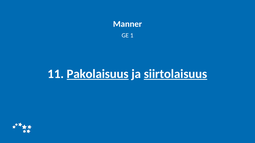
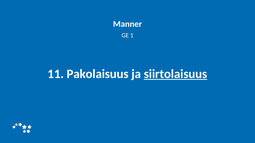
Pakolaisuus underline: present -> none (98, 74)
